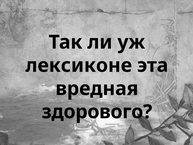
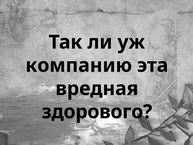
лексиконе: лексиконе -> компанию (79, 65)
